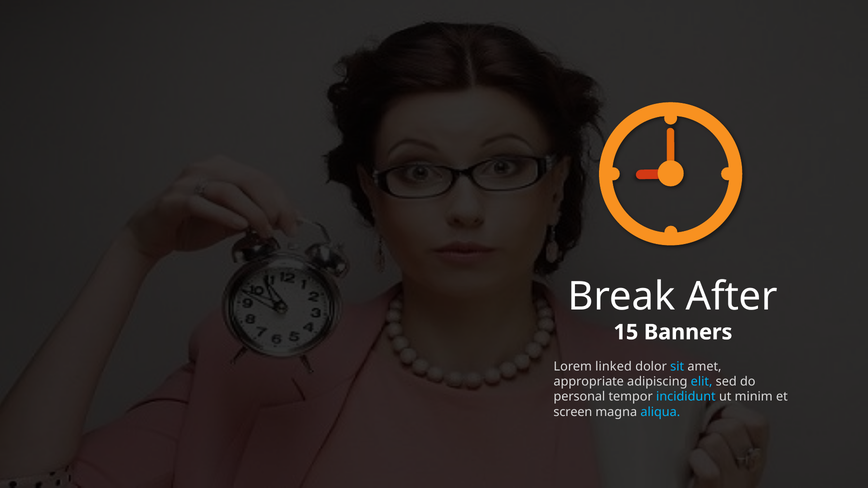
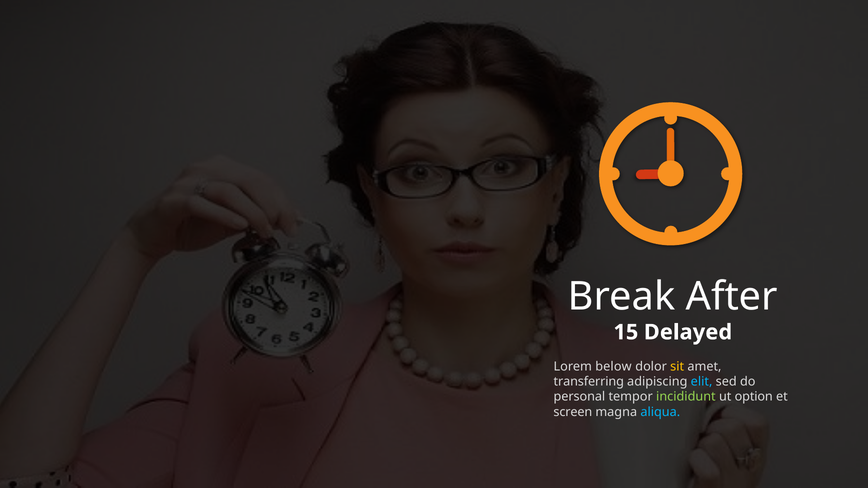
Banners: Banners -> Delayed (688, 332)
linked: linked -> below (613, 367)
sit colour: light blue -> yellow (677, 367)
appropriate: appropriate -> transferring (589, 382)
incididunt colour: light blue -> light green (686, 397)
minim: minim -> option (754, 397)
